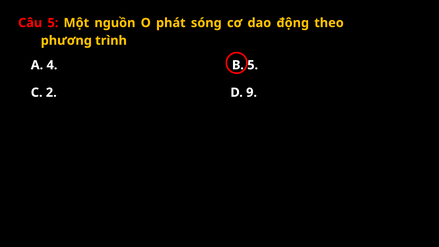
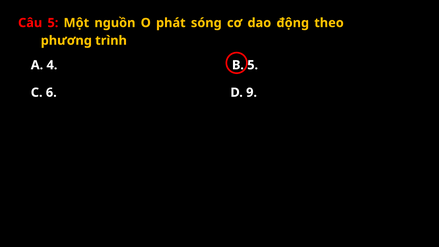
2: 2 -> 6 (51, 92)
